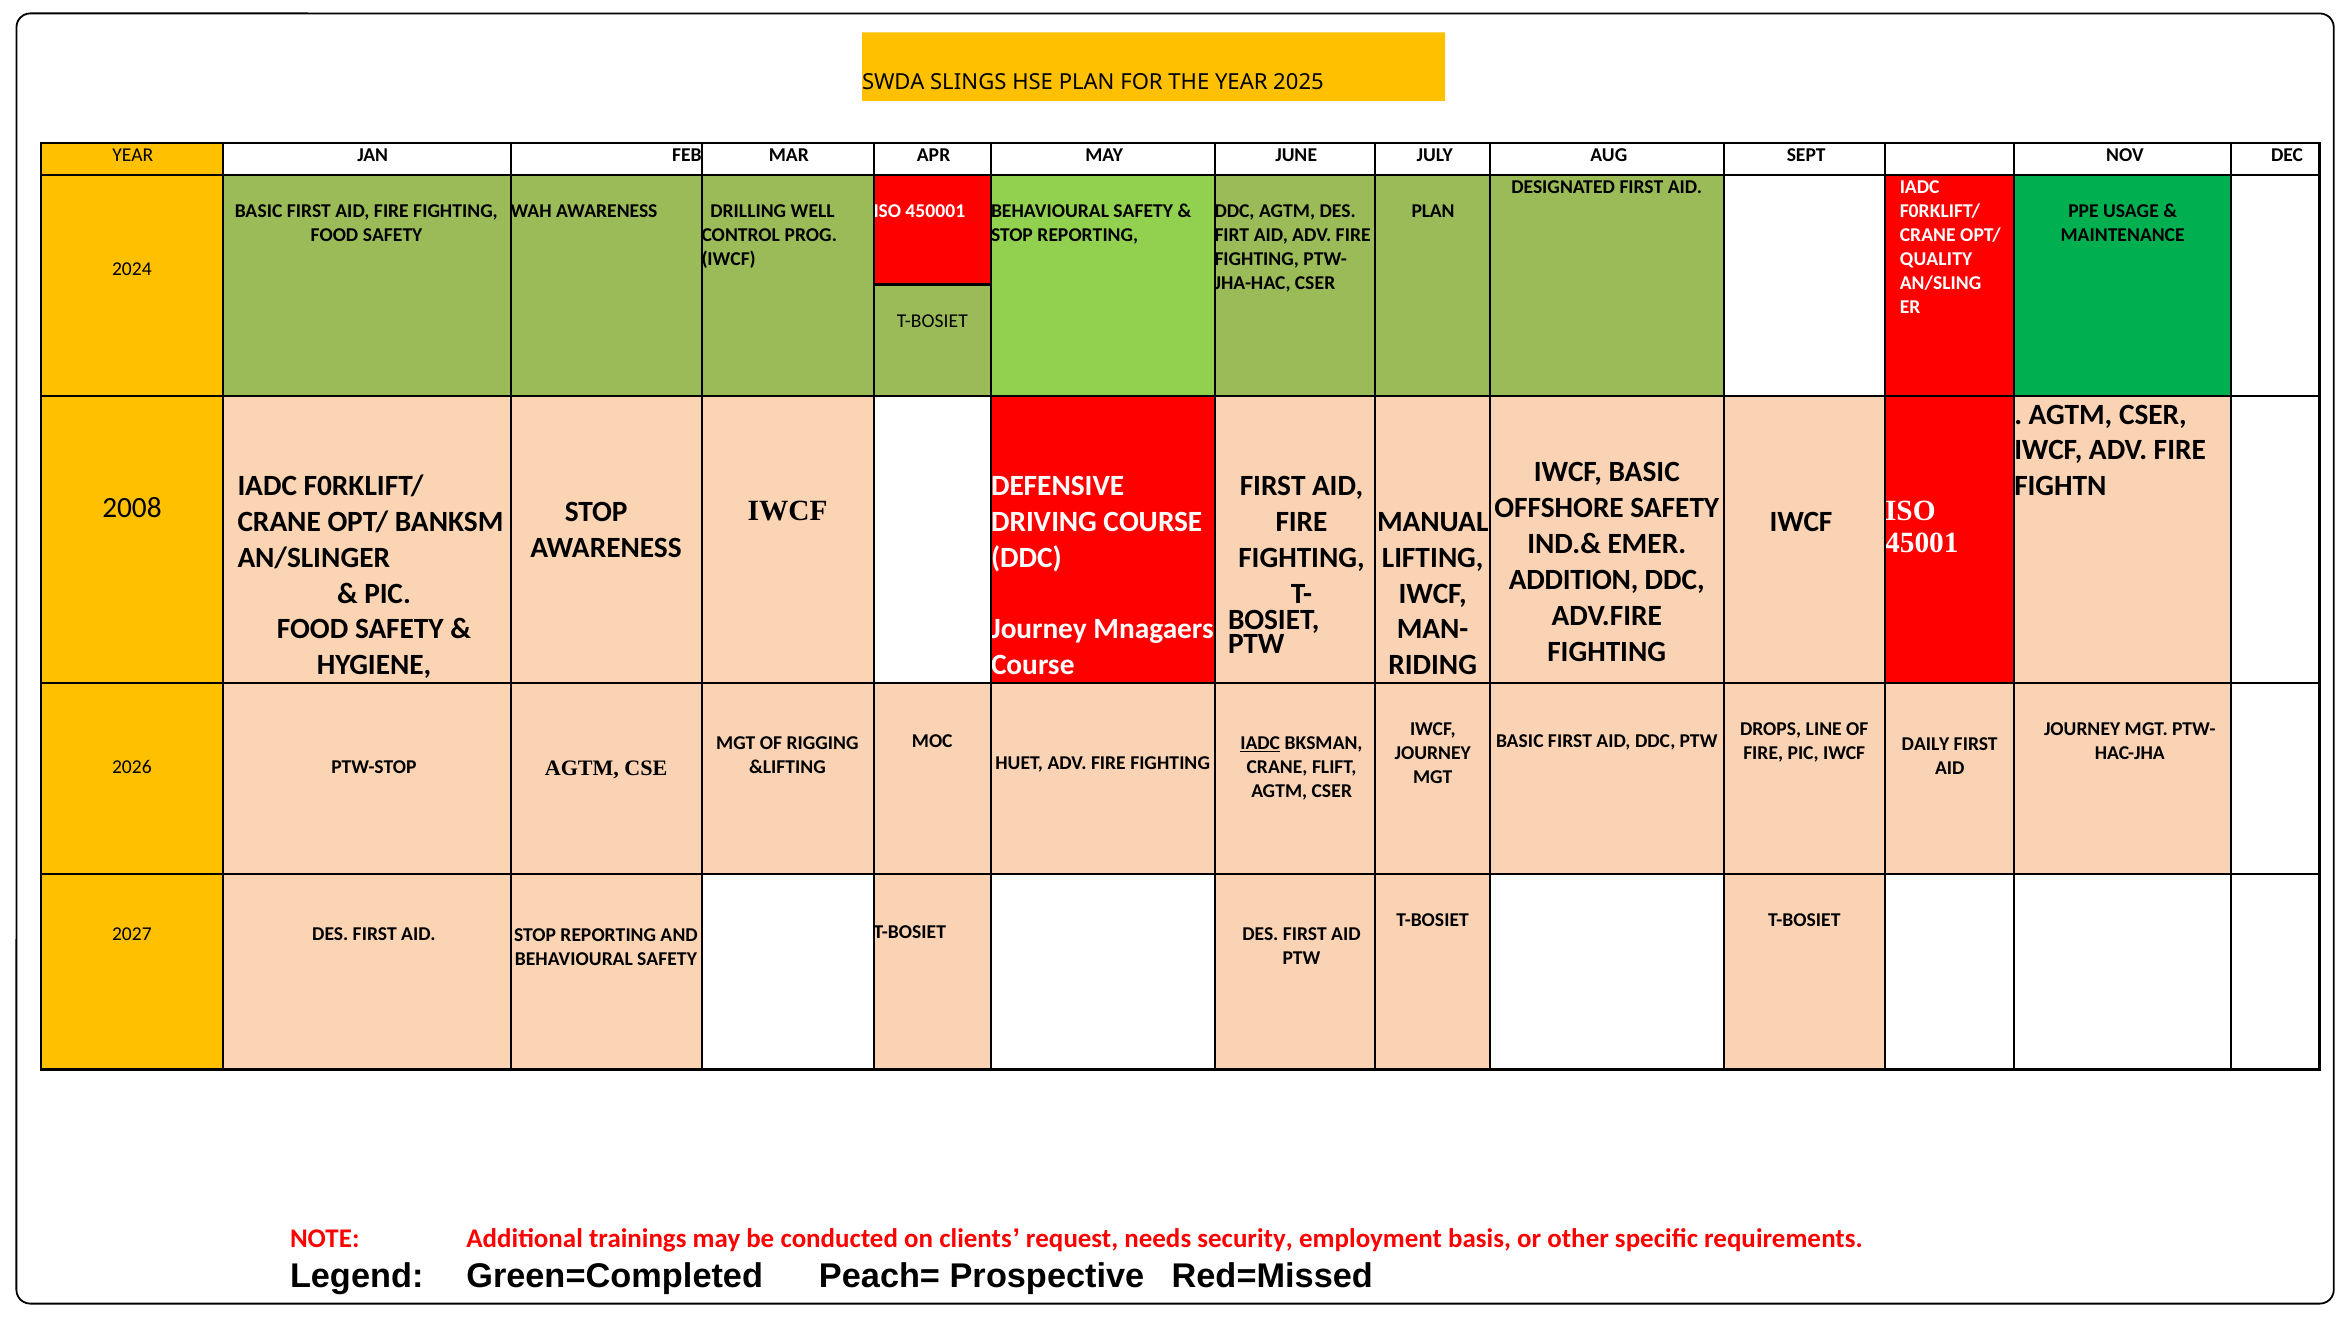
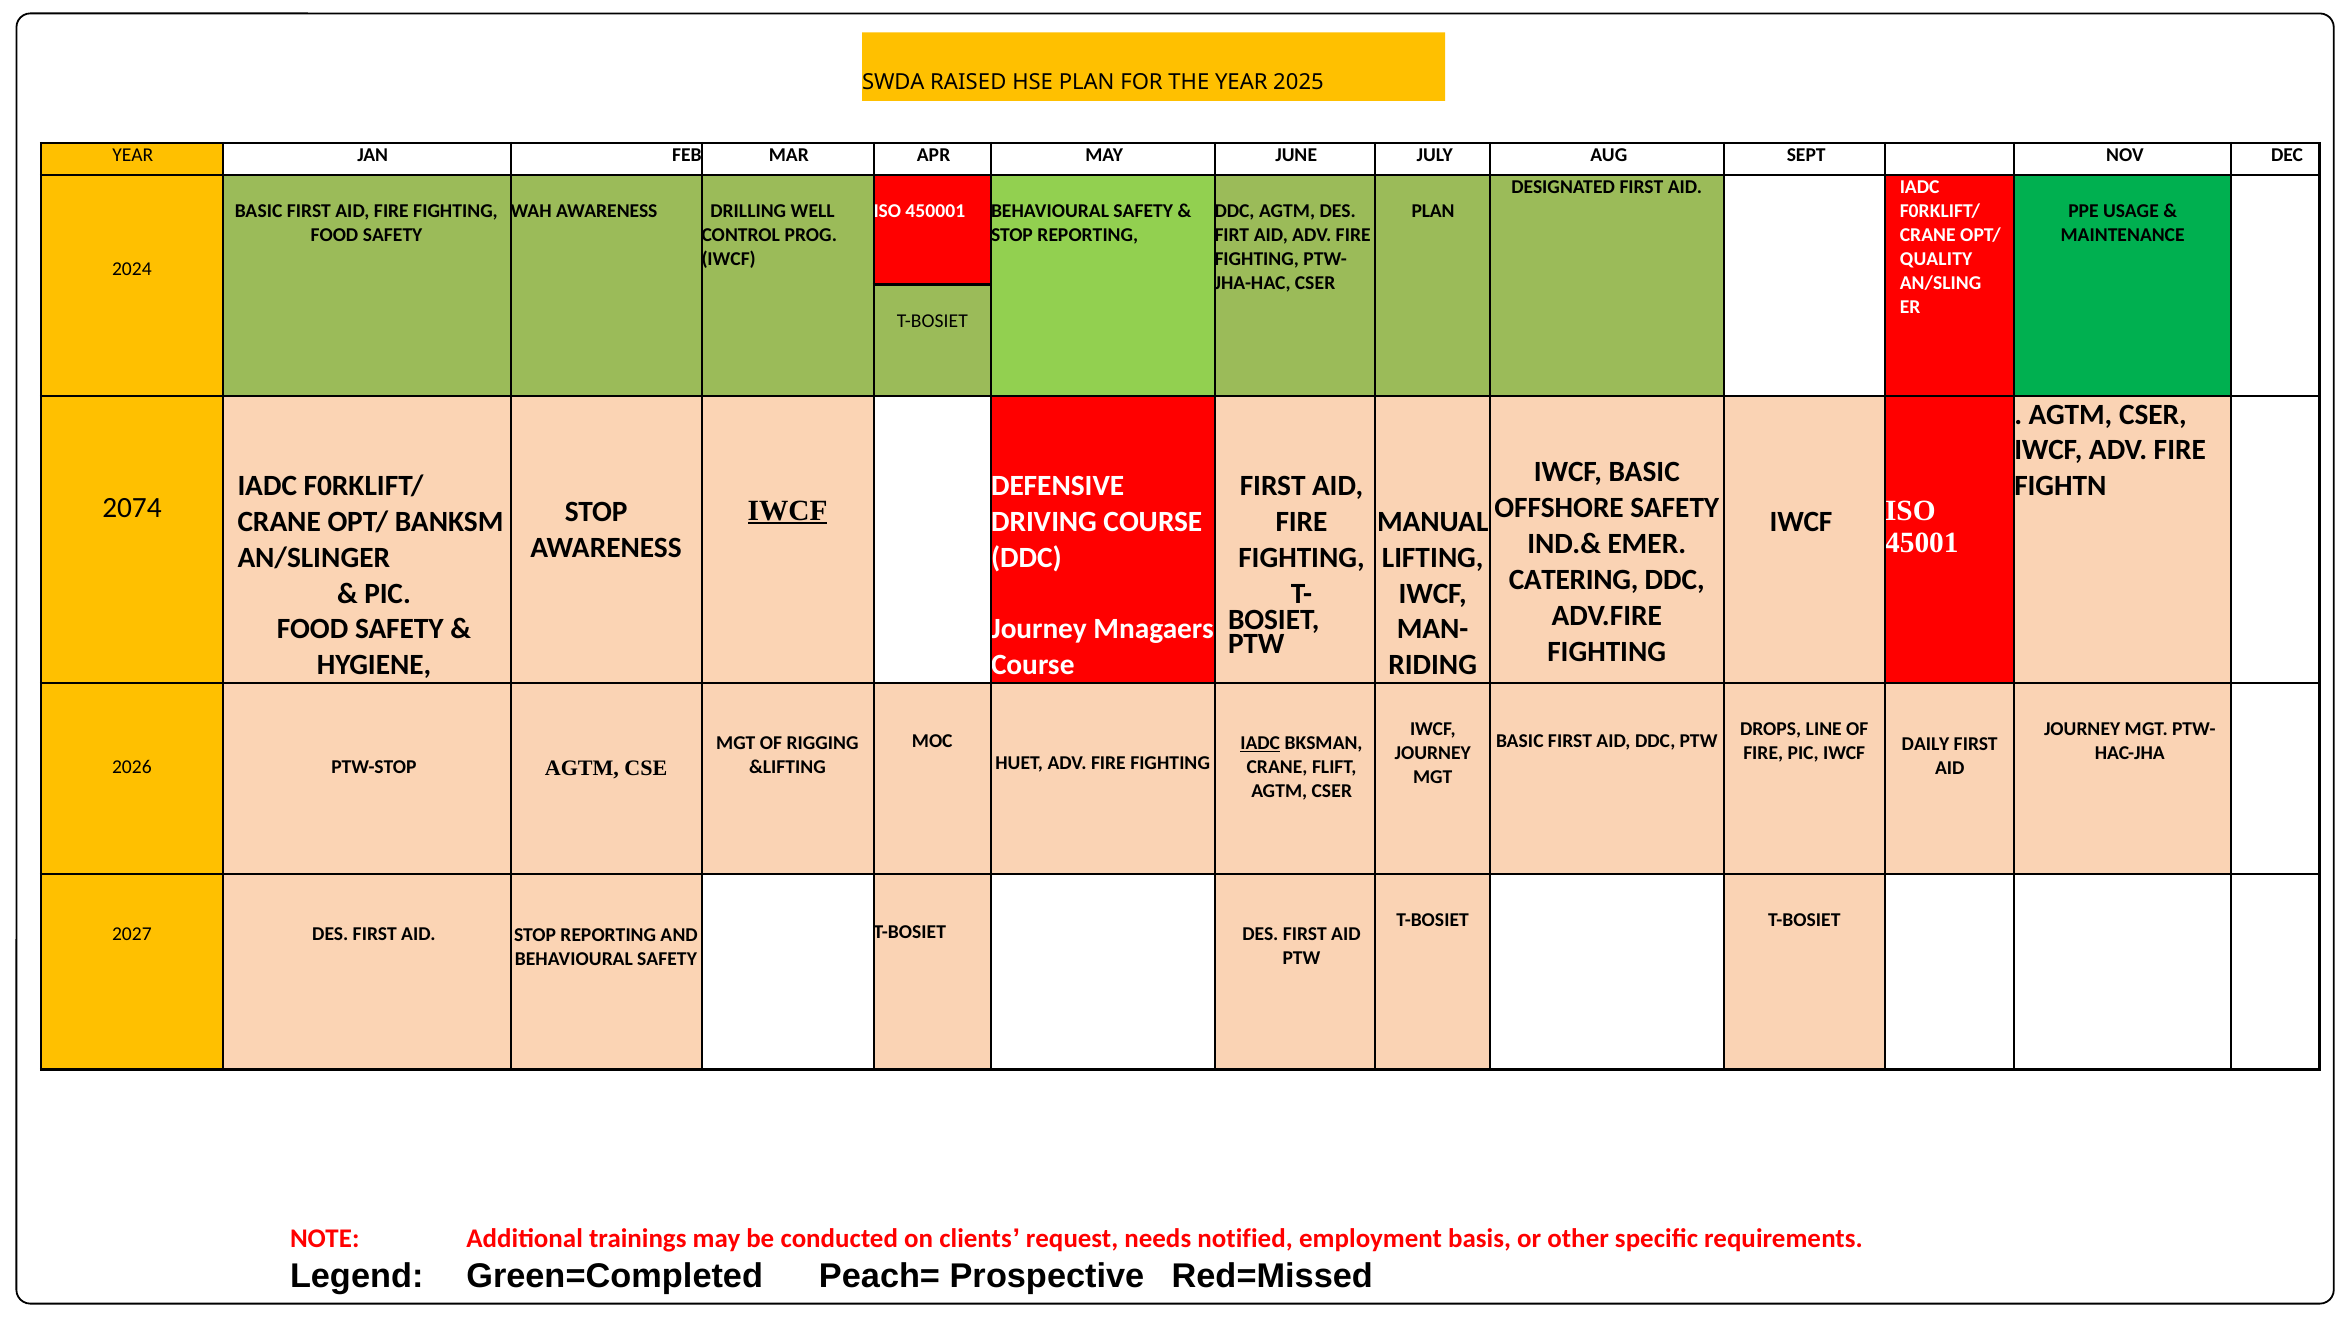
SLINGS: SLINGS -> RAISED (968, 82)
2008: 2008 -> 2074 (132, 508)
IWCF underline: none -> present (788, 511)
ADDITION: ADDITION -> CATERING (1574, 580)
security: security -> notified (1245, 1239)
